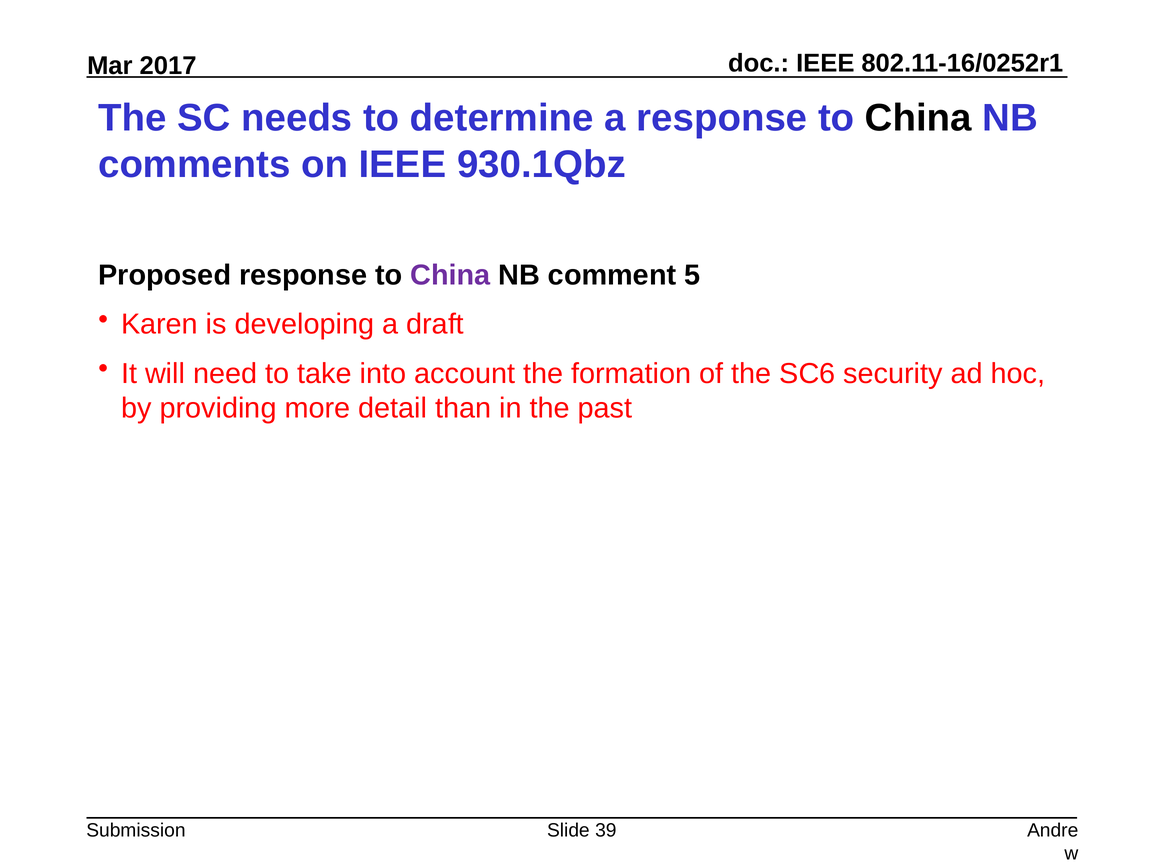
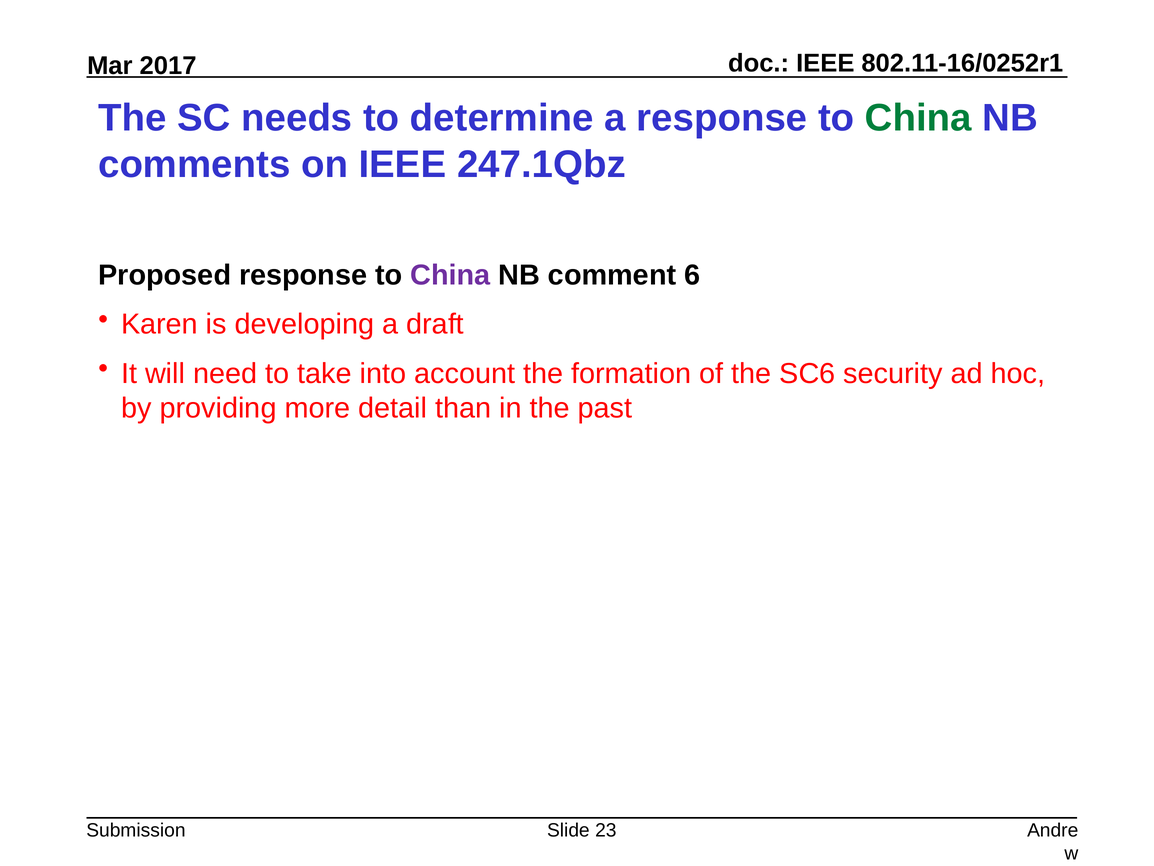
China colour: black -> green (918, 118)
930.1Qbz: 930.1Qbz -> 247.1Qbz (542, 164)
5: 5 -> 6 (692, 275)
39: 39 -> 23 (606, 830)
